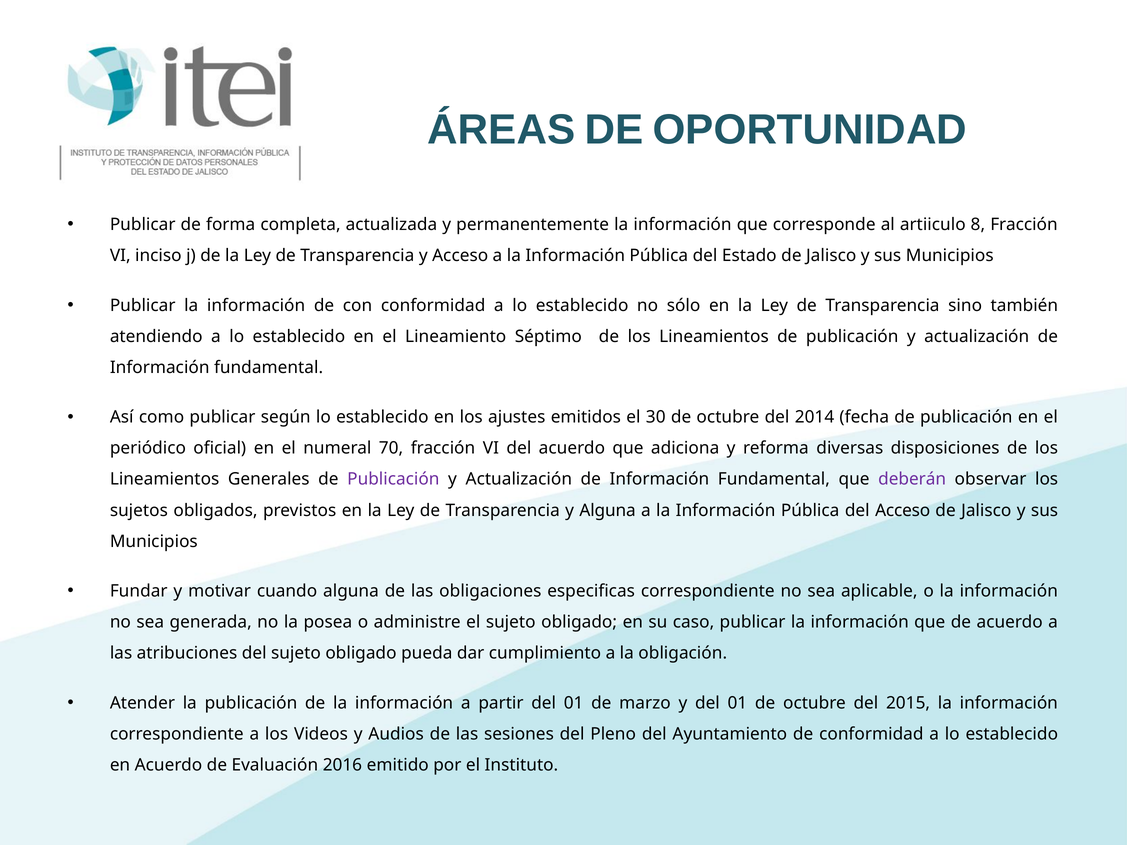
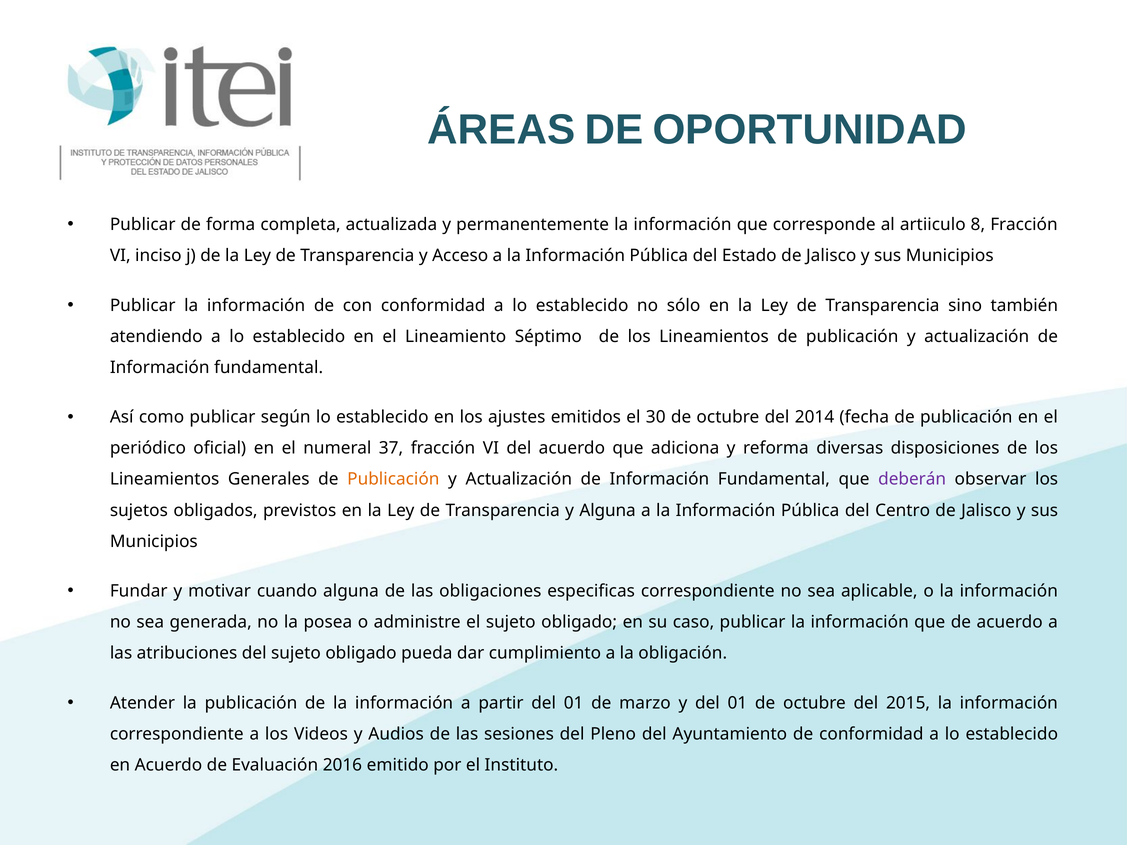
70: 70 -> 37 (391, 448)
Publicación colour: purple -> orange (393, 479)
del Acceso: Acceso -> Centro (903, 510)
